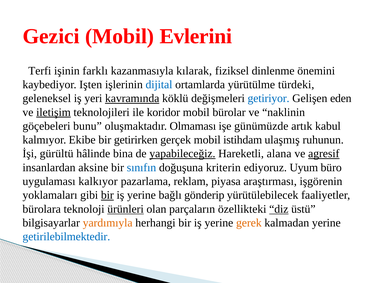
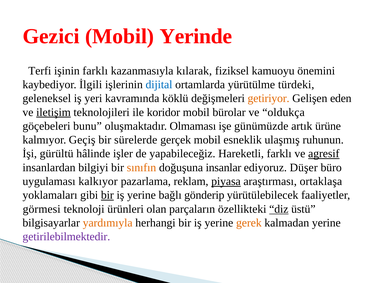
Evlerini: Evlerini -> Yerinde (196, 36)
dinlenme: dinlenme -> kamuoyu (273, 71)
Işten: Işten -> İlgili (91, 84)
kavramında underline: present -> none (132, 98)
getiriyor colour: blue -> orange (269, 98)
naklinin: naklinin -> oldukça (284, 112)
kabul: kabul -> ürüne (328, 126)
Ekibe: Ekibe -> Geçiş (82, 140)
getirirken: getirirken -> sürelerde (136, 140)
istihdam: istihdam -> esneklik (243, 140)
bina: bina -> işler (123, 154)
yapabileceğiz underline: present -> none (182, 154)
Hareketli alana: alana -> farklı (279, 154)
aksine: aksine -> bilgiyi (93, 167)
sınıfın colour: blue -> orange (141, 167)
kriterin: kriterin -> insanlar (224, 167)
Uyum: Uyum -> Düşer (304, 167)
piyasa underline: none -> present (226, 181)
işgörenin: işgörenin -> ortaklaşa (321, 181)
bürolara: bürolara -> görmesi (42, 209)
ürünleri underline: present -> none (126, 209)
getirilebilmektedir colour: blue -> purple (66, 236)
